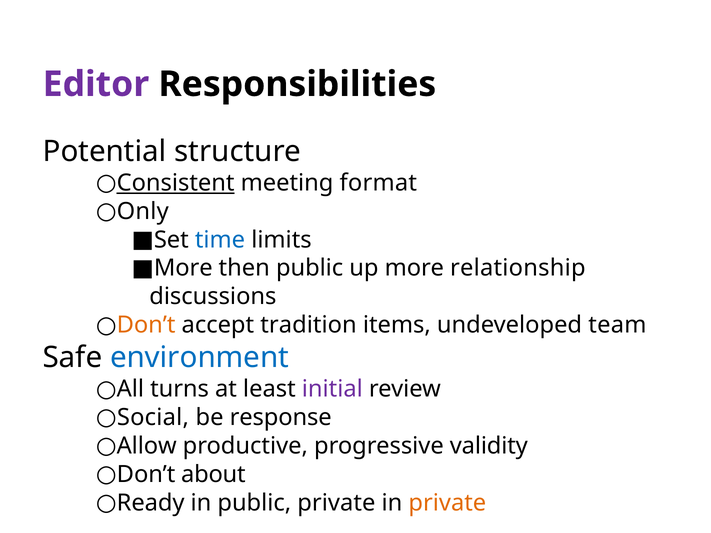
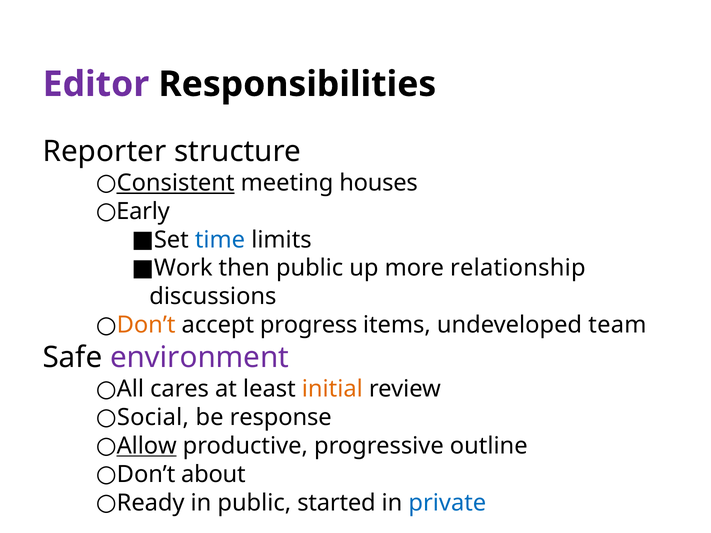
Potential: Potential -> Reporter (105, 151)
format: format -> houses (379, 183)
Only: Only -> Early (143, 211)
More: More -> Work (183, 268)
tradition: tradition -> progress (309, 325)
environment colour: blue -> purple (200, 358)
turns: turns -> cares (180, 389)
initial colour: purple -> orange (332, 389)
Allow underline: none -> present (147, 446)
validity: validity -> outline (489, 446)
public private: private -> started (336, 503)
private colour: orange -> blue (447, 503)
